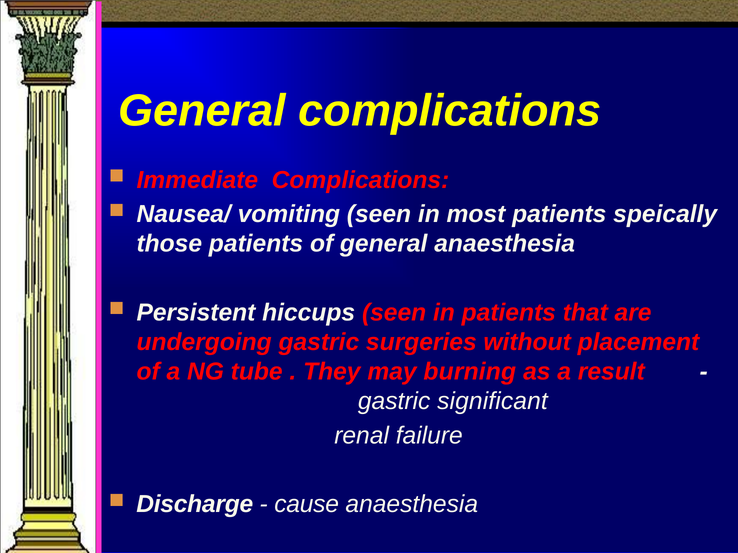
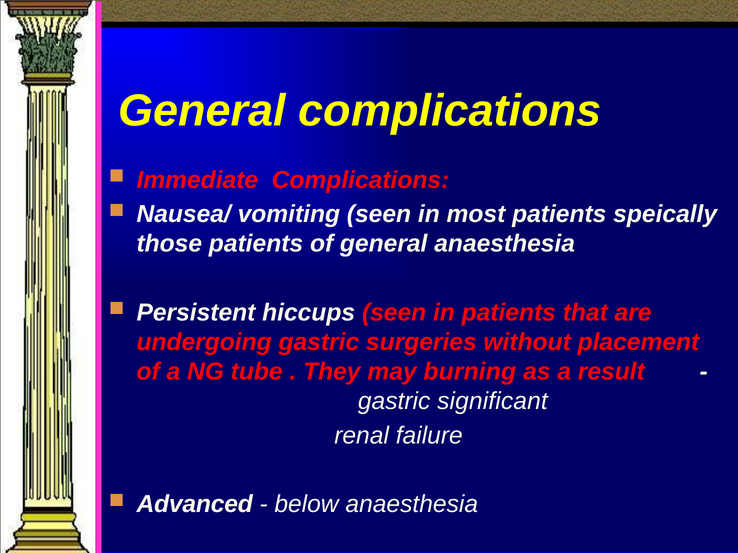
Discharge: Discharge -> Advanced (195, 505)
cause: cause -> below (307, 505)
